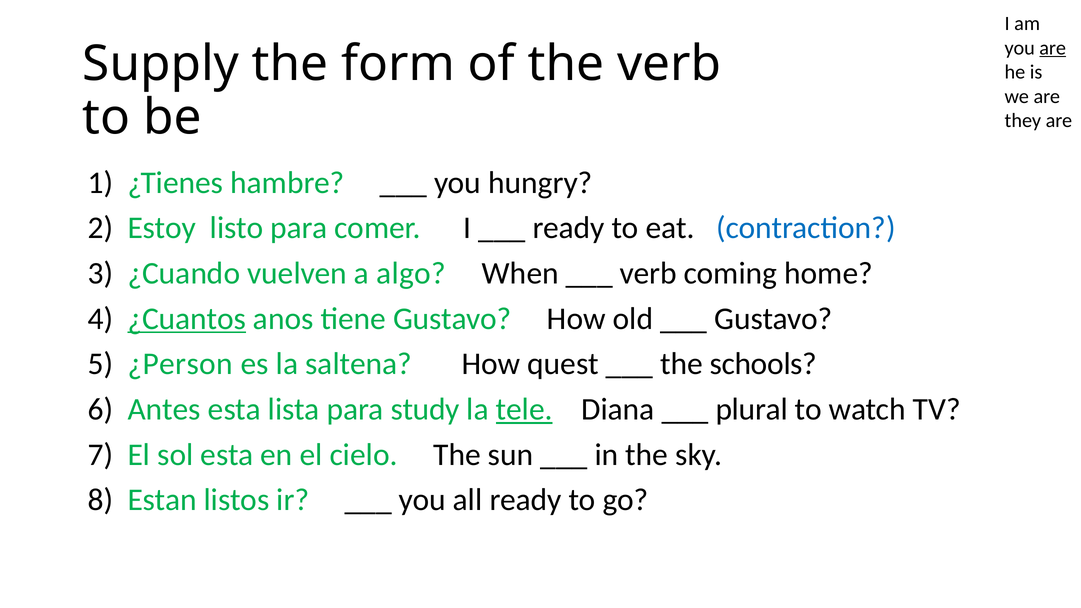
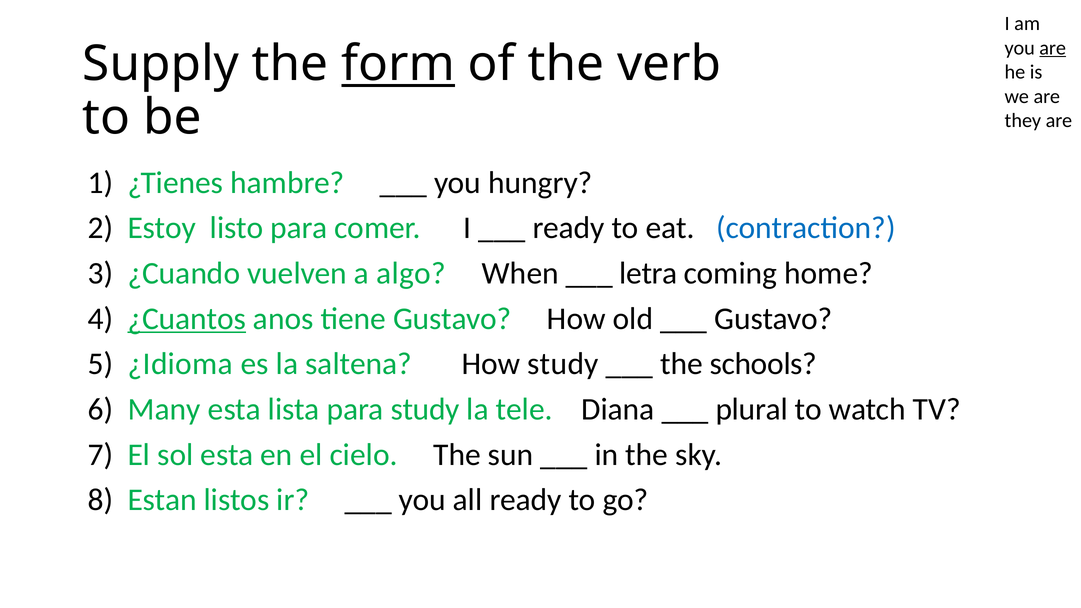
form underline: none -> present (398, 64)
verb: verb -> letra (648, 273)
¿Person: ¿Person -> ¿Idioma (180, 364)
How quest: quest -> study (563, 364)
Antes: Antes -> Many (164, 409)
tele underline: present -> none (524, 409)
